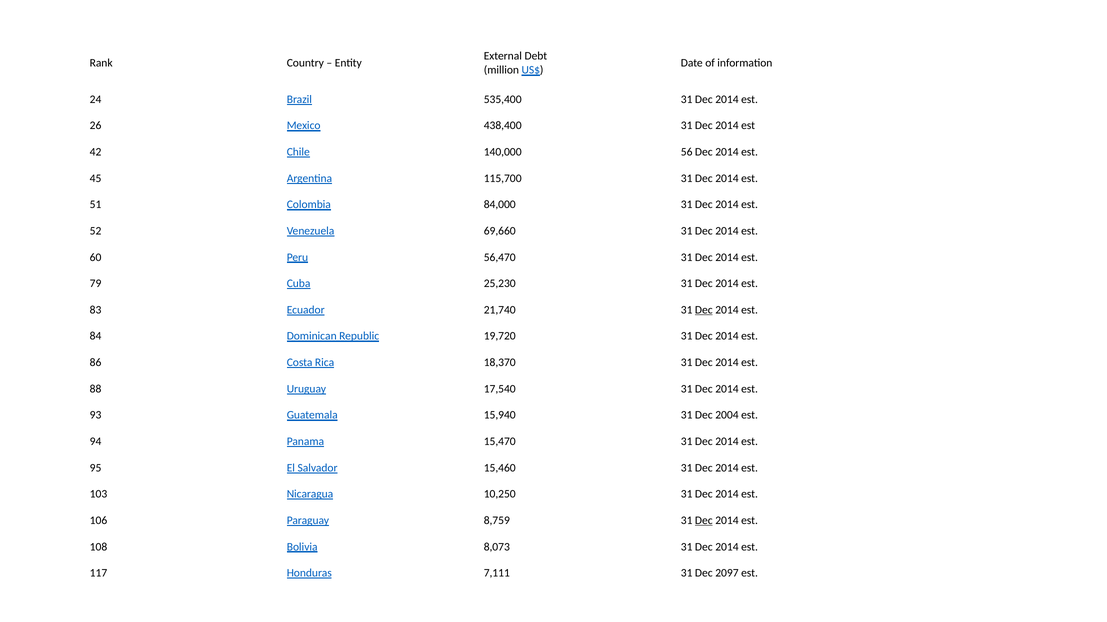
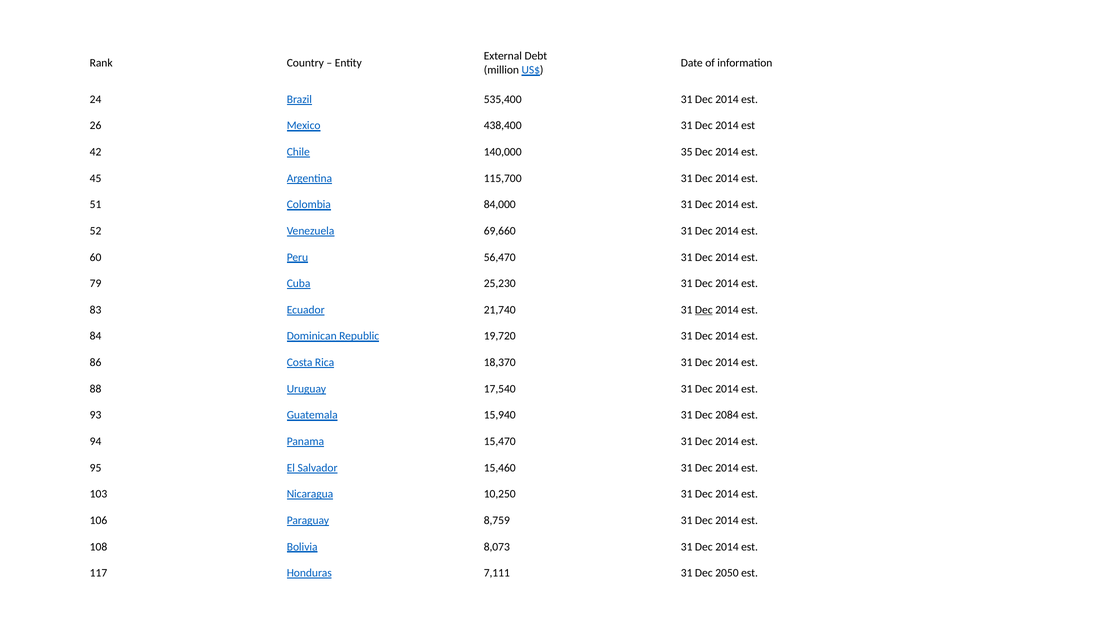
56: 56 -> 35 (687, 152)
2004: 2004 -> 2084 (727, 416)
Dec underline: present -> none (704, 521)
2097: 2097 -> 2050 (727, 574)
